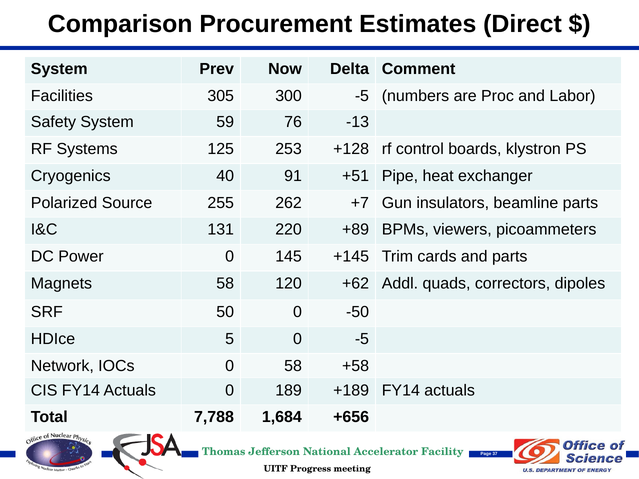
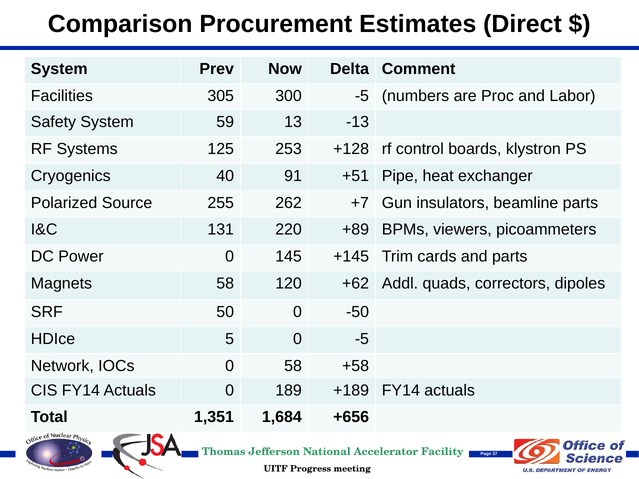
76: 76 -> 13 (293, 122)
7,788: 7,788 -> 1,351 (214, 417)
